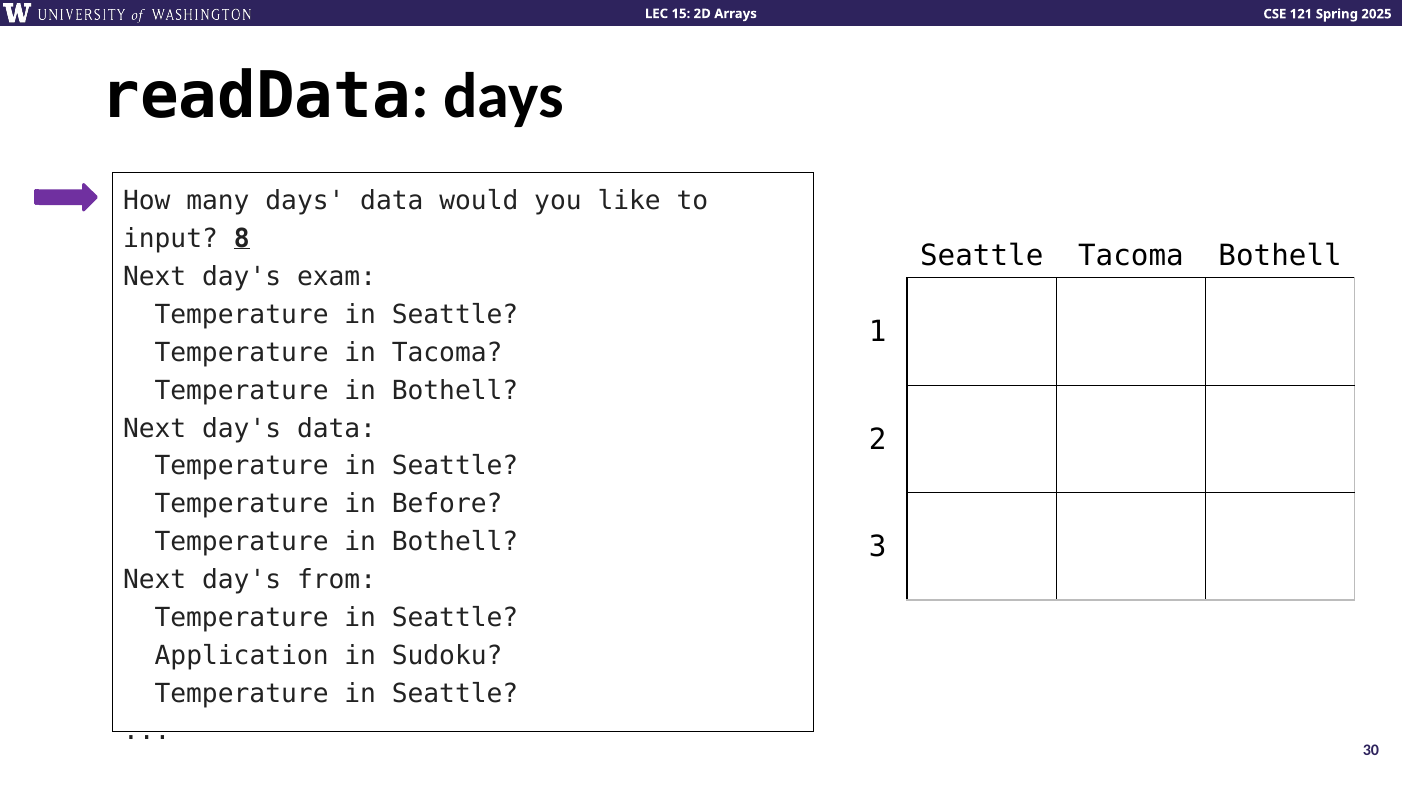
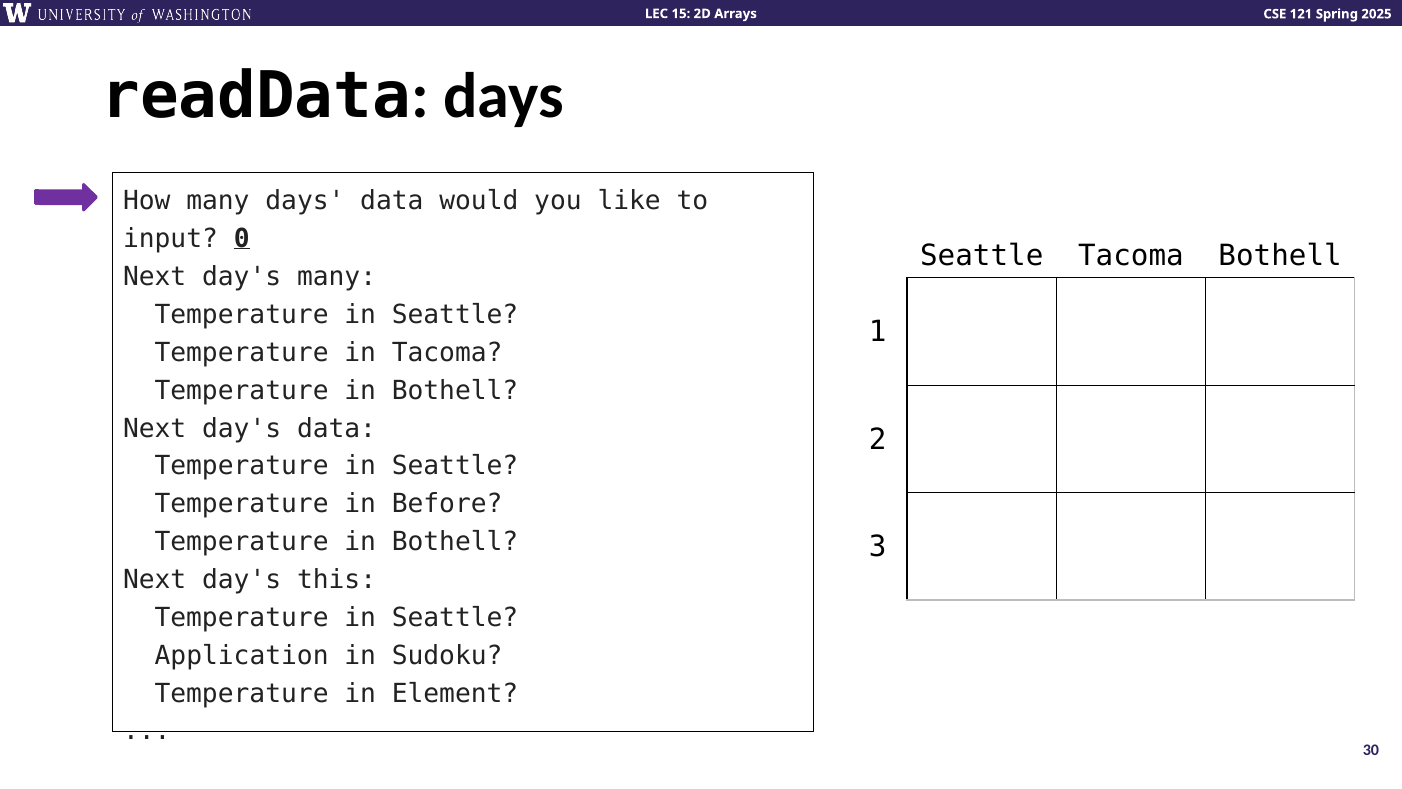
8: 8 -> 0 (242, 239)
day's exam: exam -> many (337, 277)
from: from -> this (337, 579)
Seattle: Seattle -> Element (455, 693)
